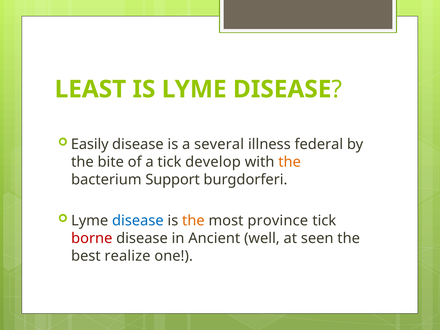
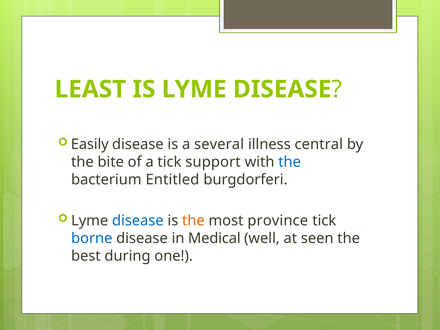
federal: federal -> central (319, 144)
develop: develop -> support (213, 162)
the colour: orange -> blue (290, 162)
Support: Support -> Entitled (172, 180)
borne colour: red -> blue (92, 238)
Ancient: Ancient -> Medical (214, 238)
realize: realize -> during (128, 256)
